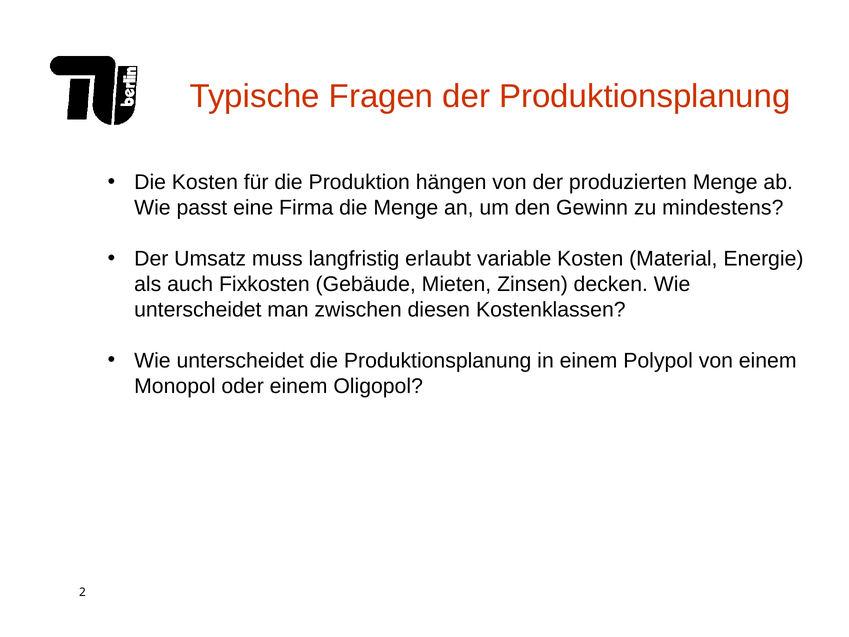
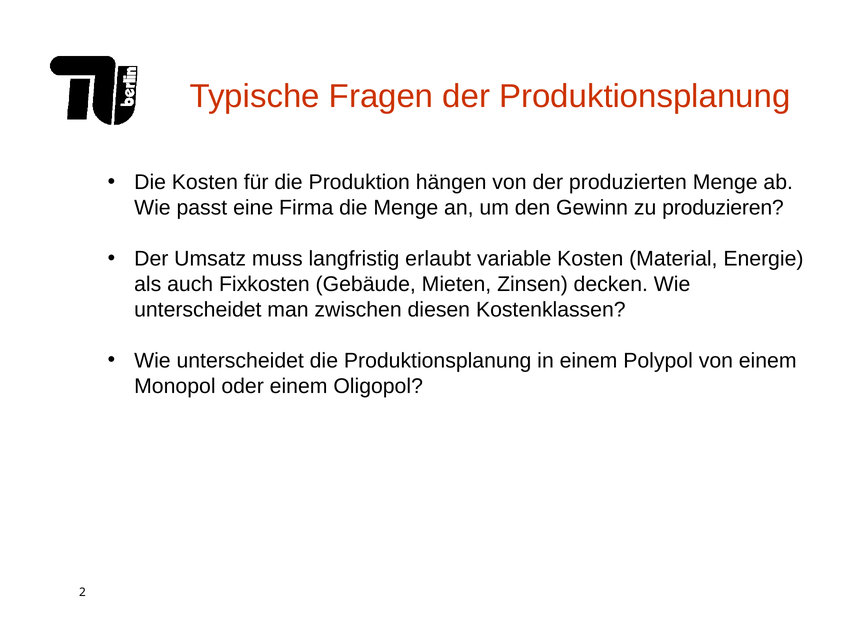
mindestens: mindestens -> produzieren (723, 208)
